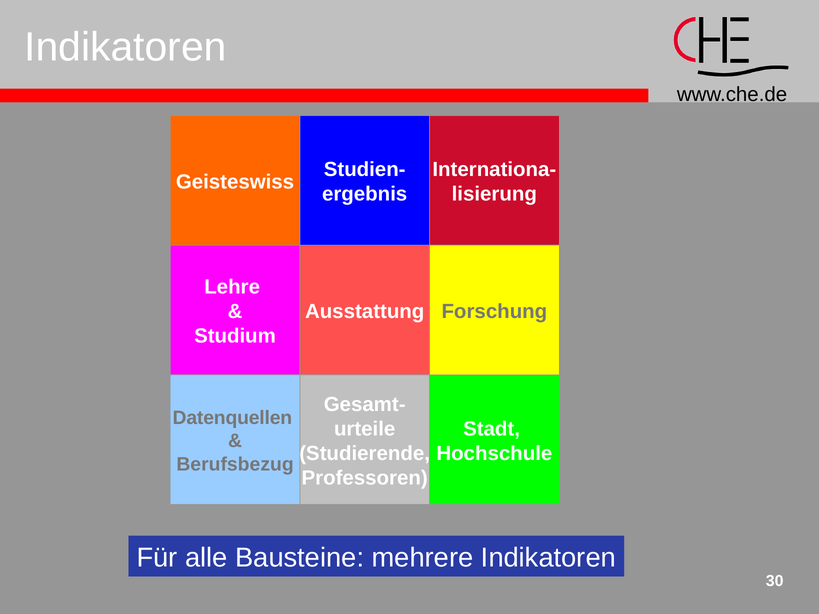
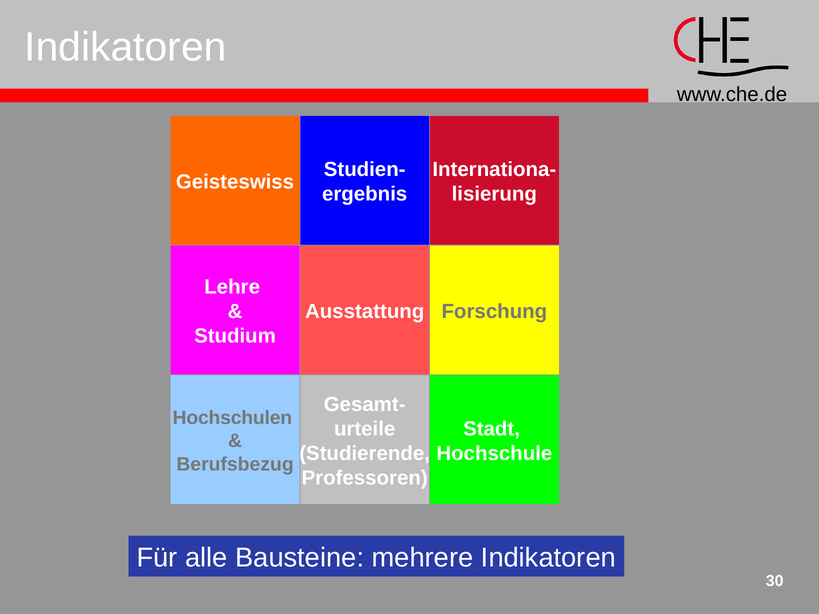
Datenquellen: Datenquellen -> Hochschulen (232, 418)
